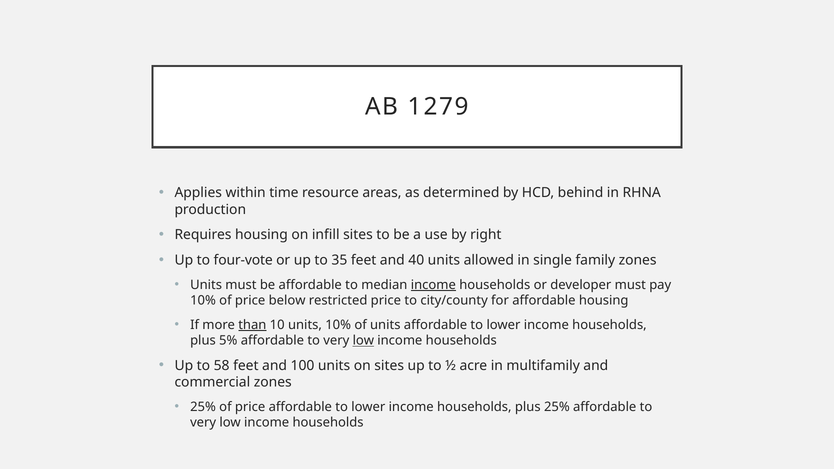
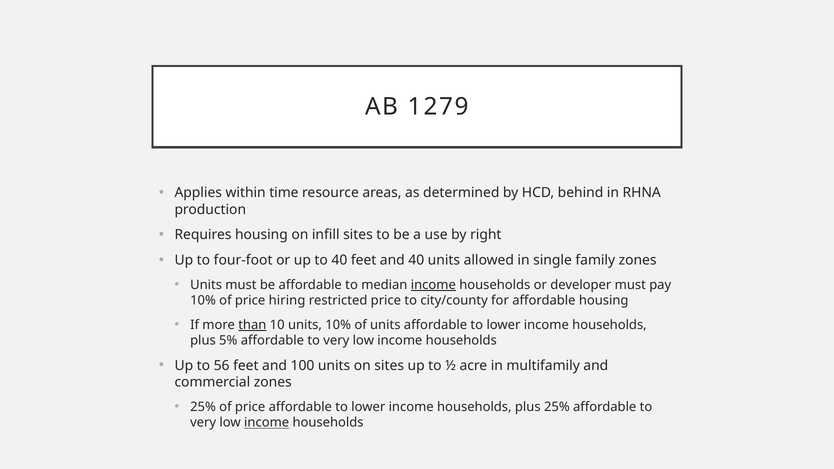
four-vote: four-vote -> four-foot (243, 260)
to 35: 35 -> 40 (339, 260)
below: below -> hiring (287, 301)
low underline: present -> none (363, 341)
58: 58 -> 56 (222, 366)
income underline: none -> present (267, 423)
